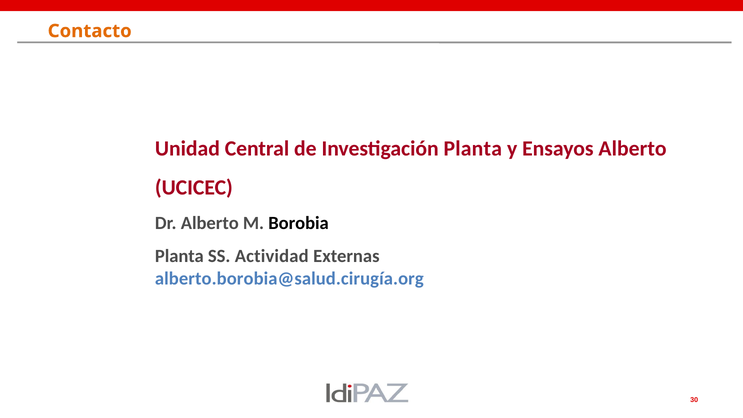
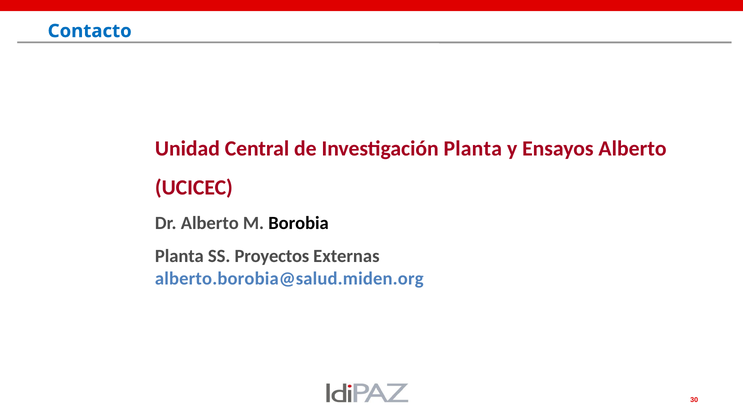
Contacto colour: orange -> blue (90, 31)
Actividad: Actividad -> Proyectos (272, 256)
alberto.borobia@salud.cirugía.org: alberto.borobia@salud.cirugía.org -> alberto.borobia@salud.miden.org (289, 279)
